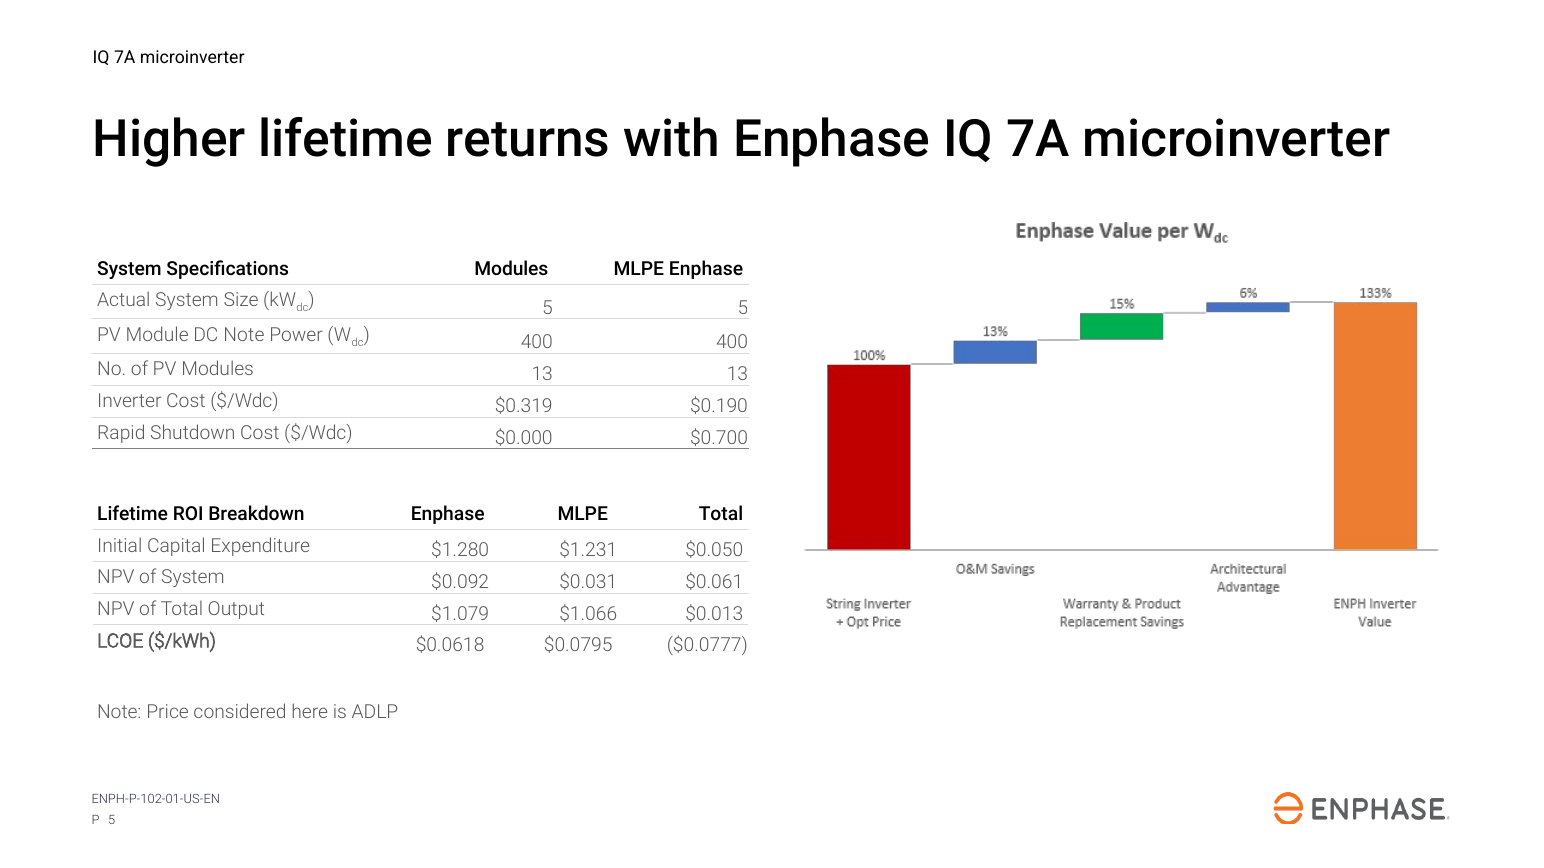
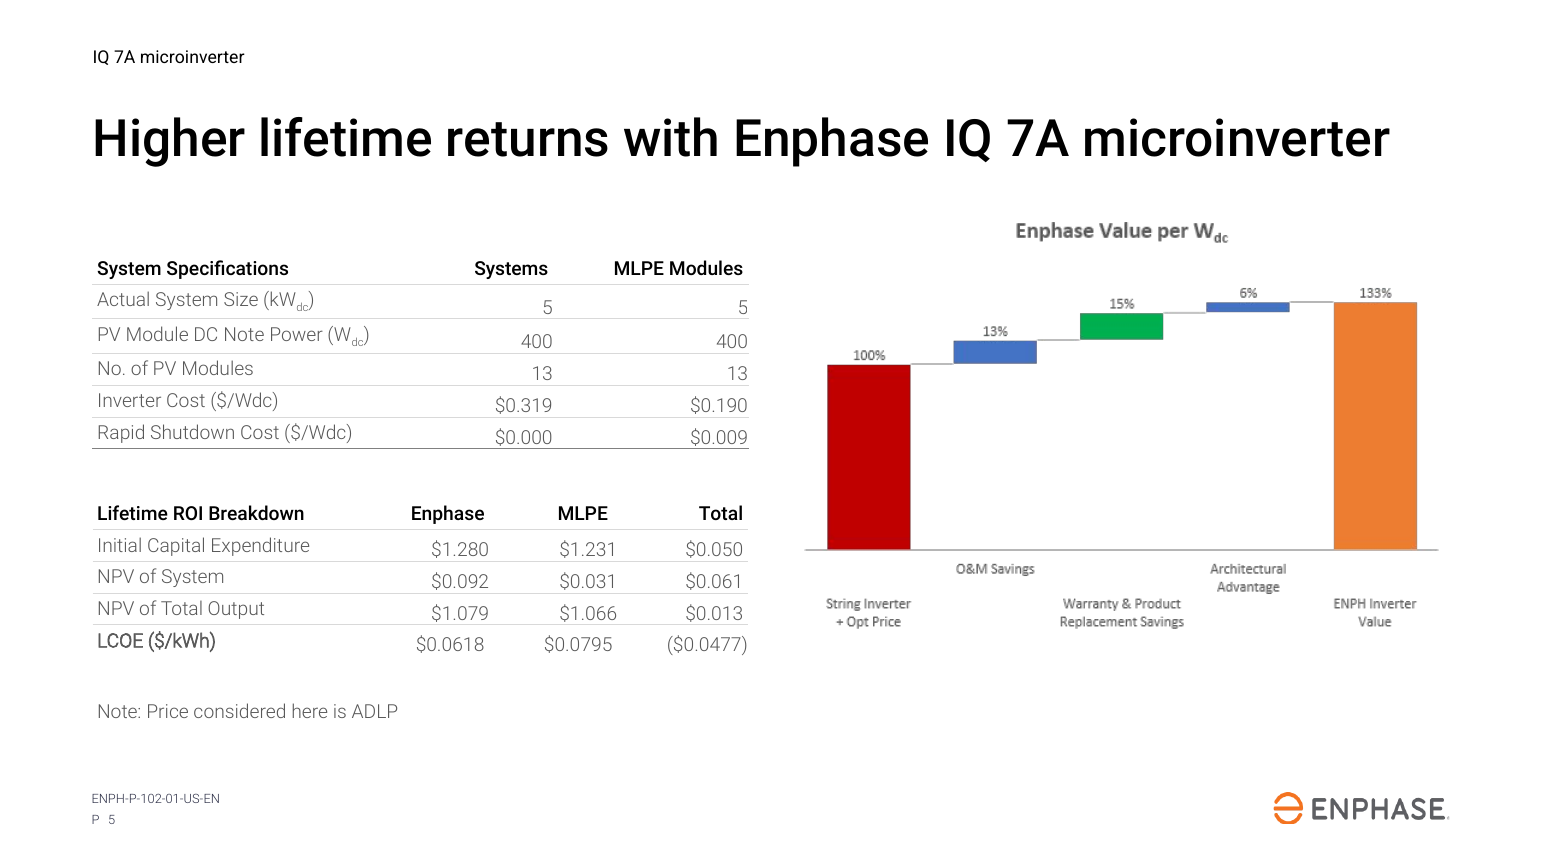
Specifications Modules: Modules -> Systems (511, 269)
MLPE Enphase: Enphase -> Modules (706, 269)
$0.700: $0.700 -> $0.009 (719, 438)
$0.0777: $0.0777 -> $0.0477 (707, 646)
